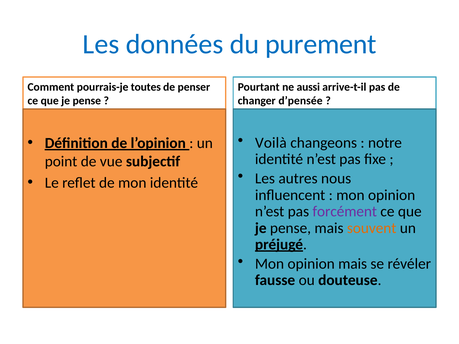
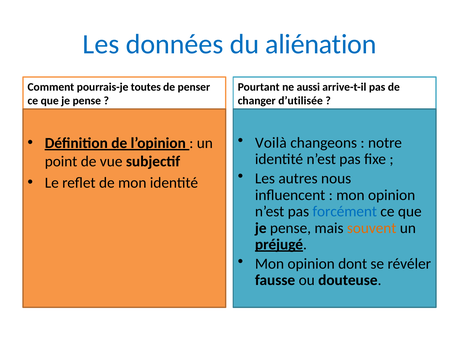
purement: purement -> aliénation (321, 44)
d’pensée: d’pensée -> d’utilisée (301, 101)
forcément colour: purple -> blue (345, 212)
opinion mais: mais -> dont (353, 264)
